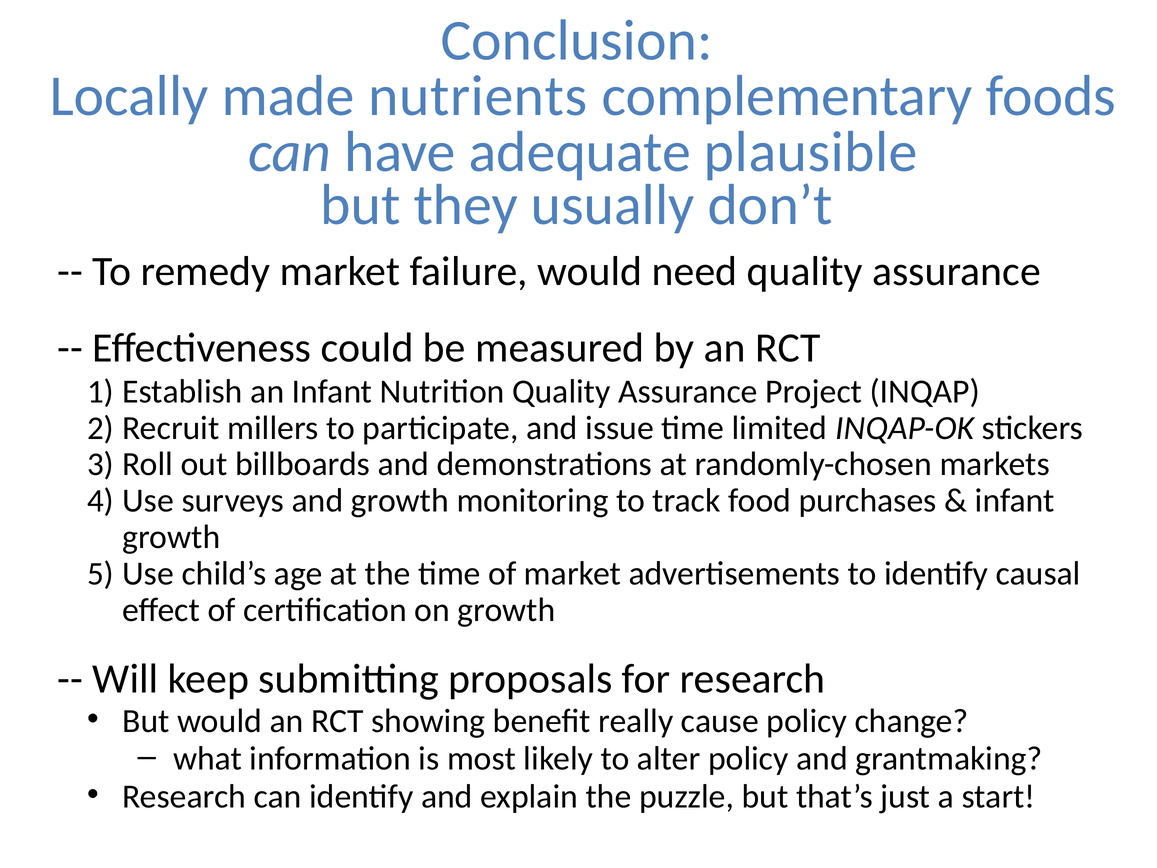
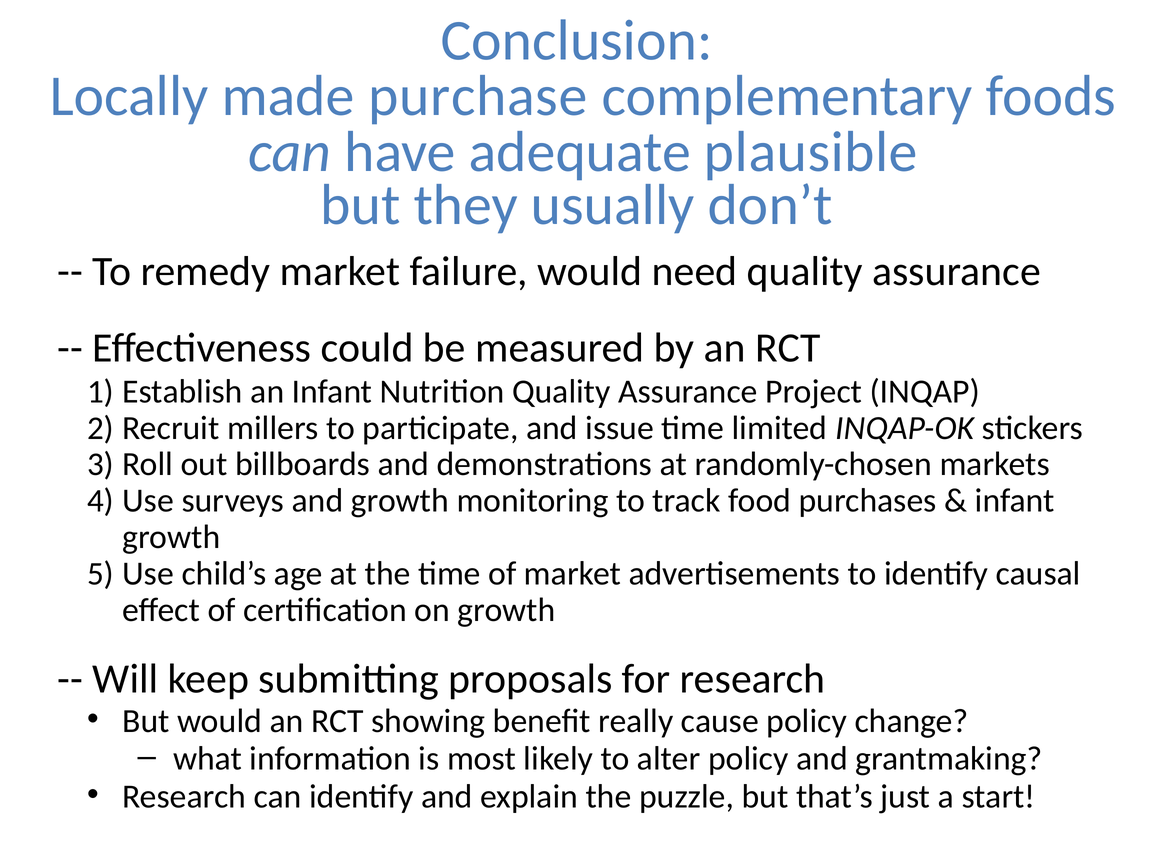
nutrients: nutrients -> purchase (478, 96)
